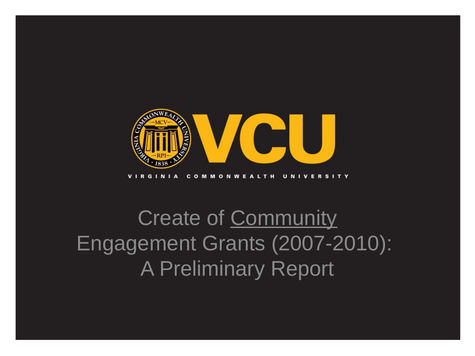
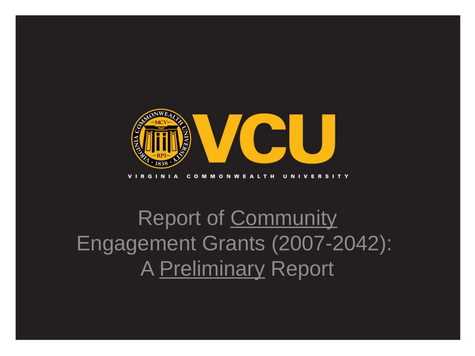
Create: Create -> Report (169, 218)
2007-2010: 2007-2010 -> 2007-2042 (332, 244)
Preliminary underline: none -> present (212, 269)
